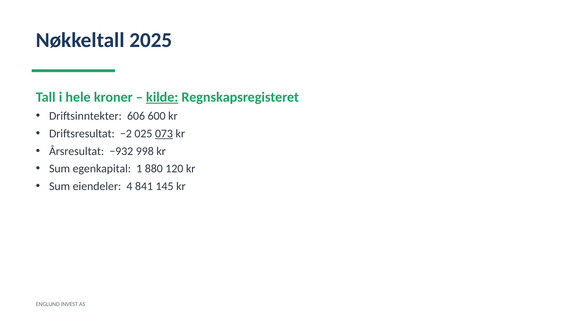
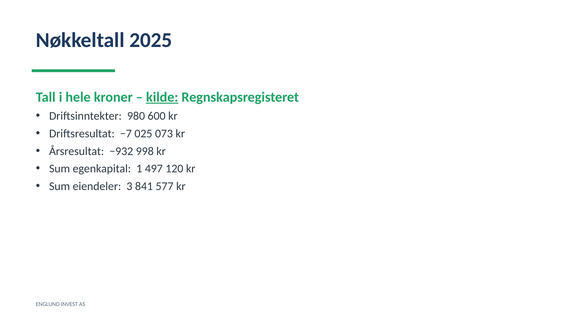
606: 606 -> 980 (136, 116)
−2: −2 -> −7 (126, 134)
073 underline: present -> none (164, 134)
880: 880 -> 497 (154, 169)
4: 4 -> 3 (129, 187)
145: 145 -> 577 (165, 187)
